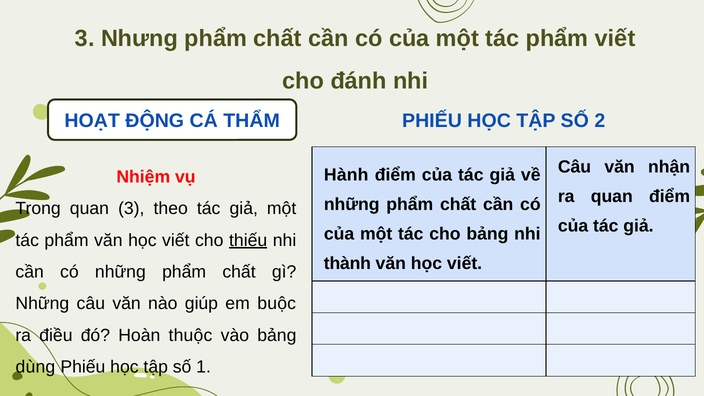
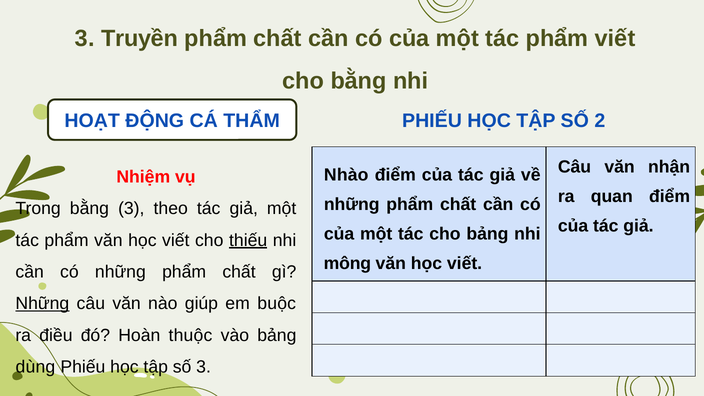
Nhưng: Nhưng -> Truyền (140, 39)
cho đánh: đánh -> bằng (359, 81)
Hành: Hành -> Nhào (346, 175)
Trong quan: quan -> bằng (89, 209)
thành: thành -> mông (347, 263)
Những underline: none -> present (42, 304)
số 1: 1 -> 3 (204, 367)
